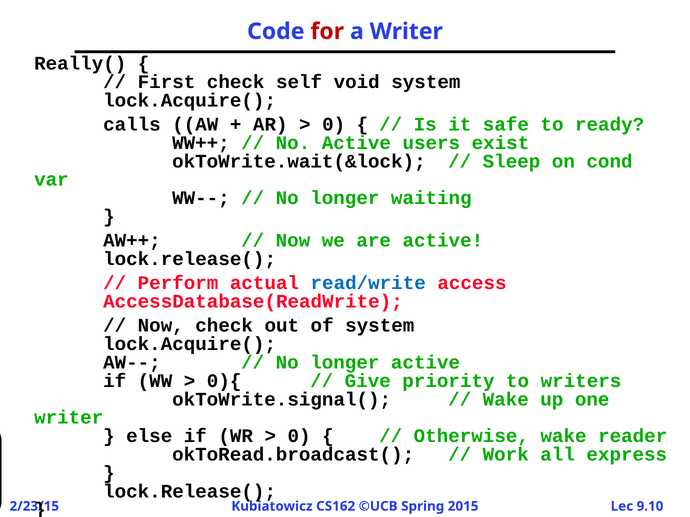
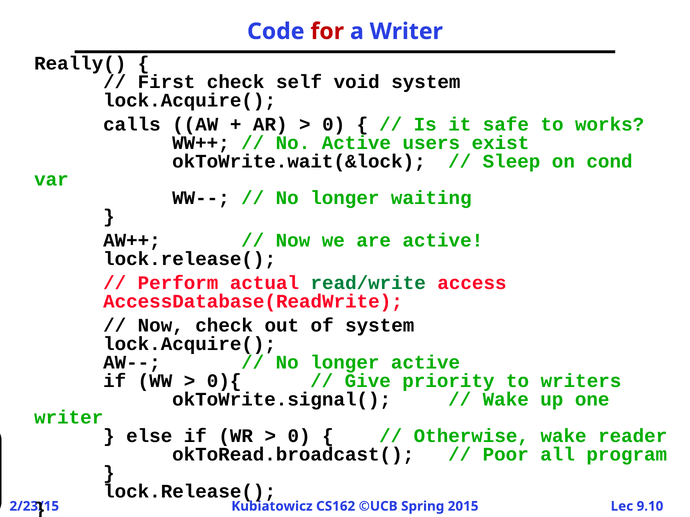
ready: ready -> works (610, 124)
read/write colour: blue -> green (368, 283)
Work: Work -> Poor (506, 455)
express: express -> program (627, 455)
